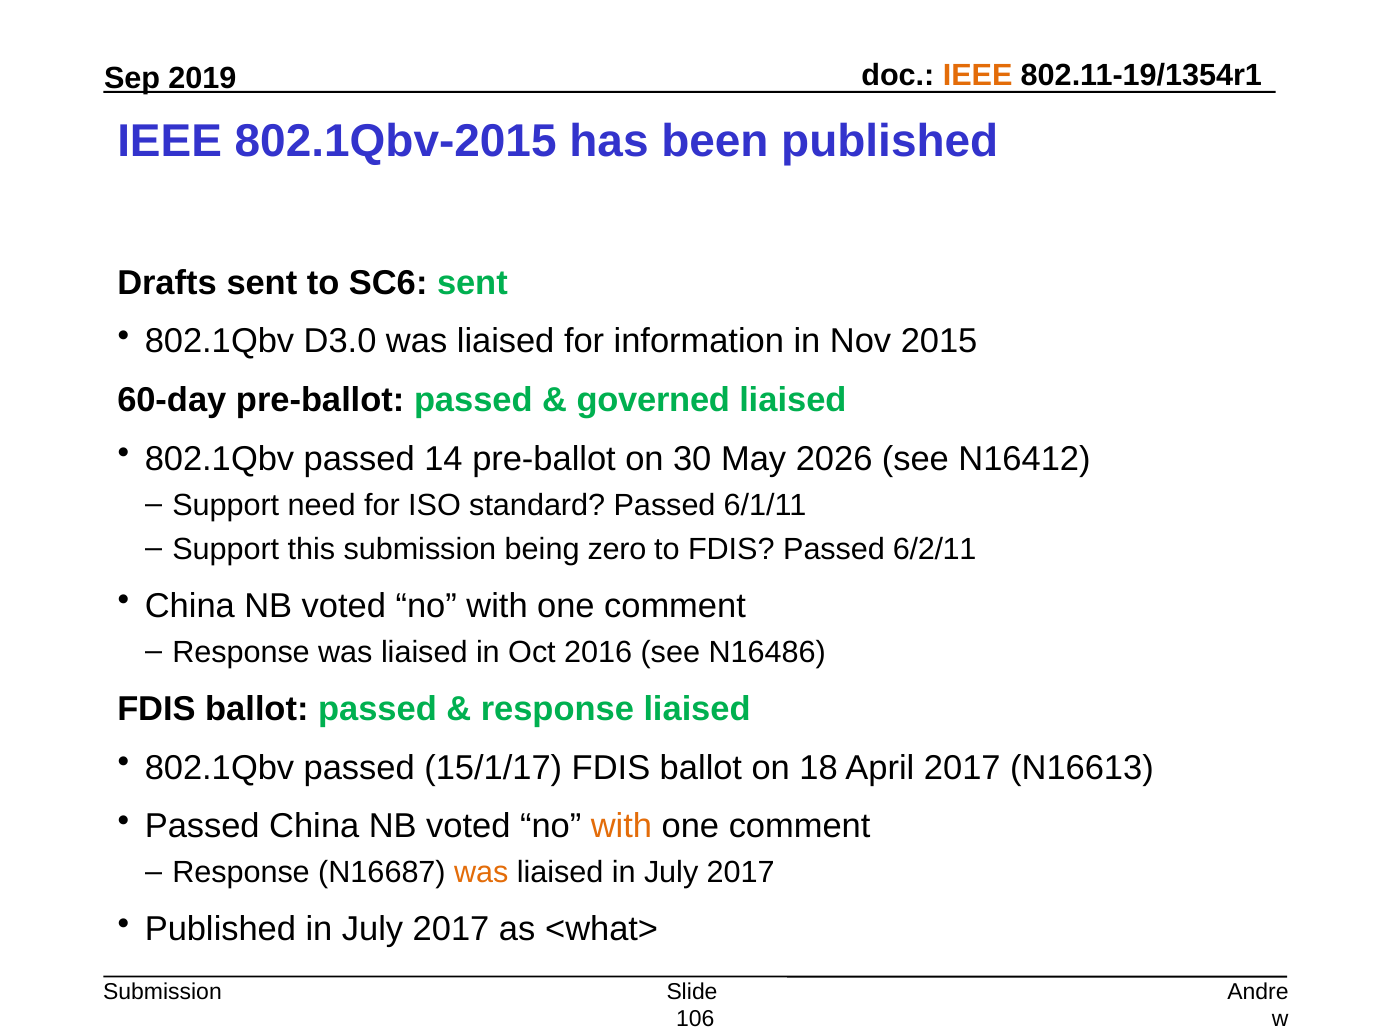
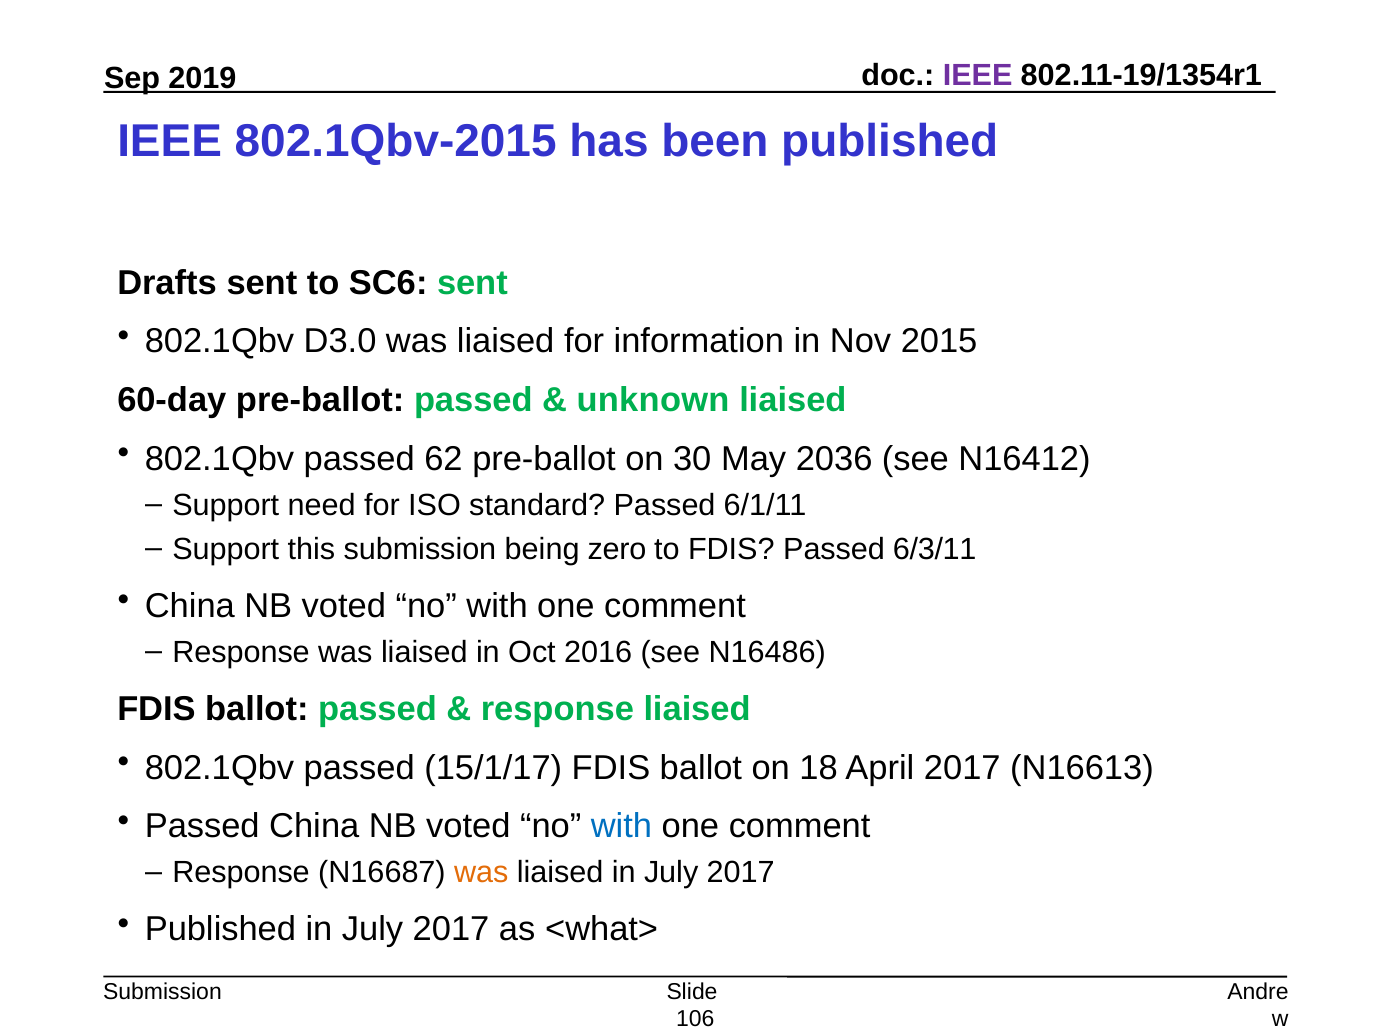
IEEE colour: orange -> purple (978, 76)
governed: governed -> unknown (653, 400)
14: 14 -> 62 (443, 459)
2026: 2026 -> 2036 (834, 459)
6/2/11: 6/2/11 -> 6/3/11 (935, 550)
with colour: orange -> blue (621, 827)
